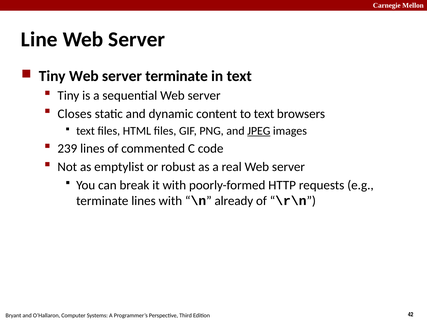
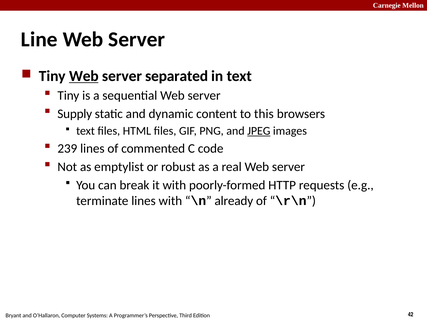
Web underline: none -> present (84, 76)
server terminate: terminate -> separated (177, 76)
Closes: Closes -> Supply (75, 114)
to text: text -> this (264, 114)
